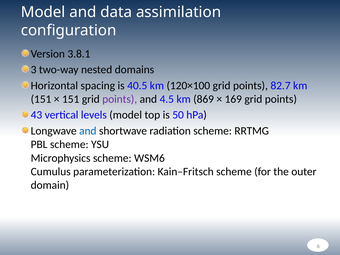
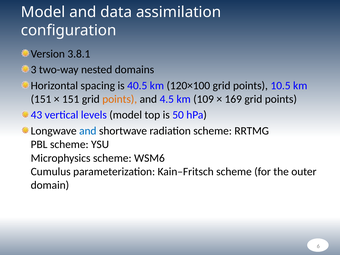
82.7: 82.7 -> 10.5 (281, 86)
points colour: purple -> orange (120, 99)
869: 869 -> 109 (204, 99)
